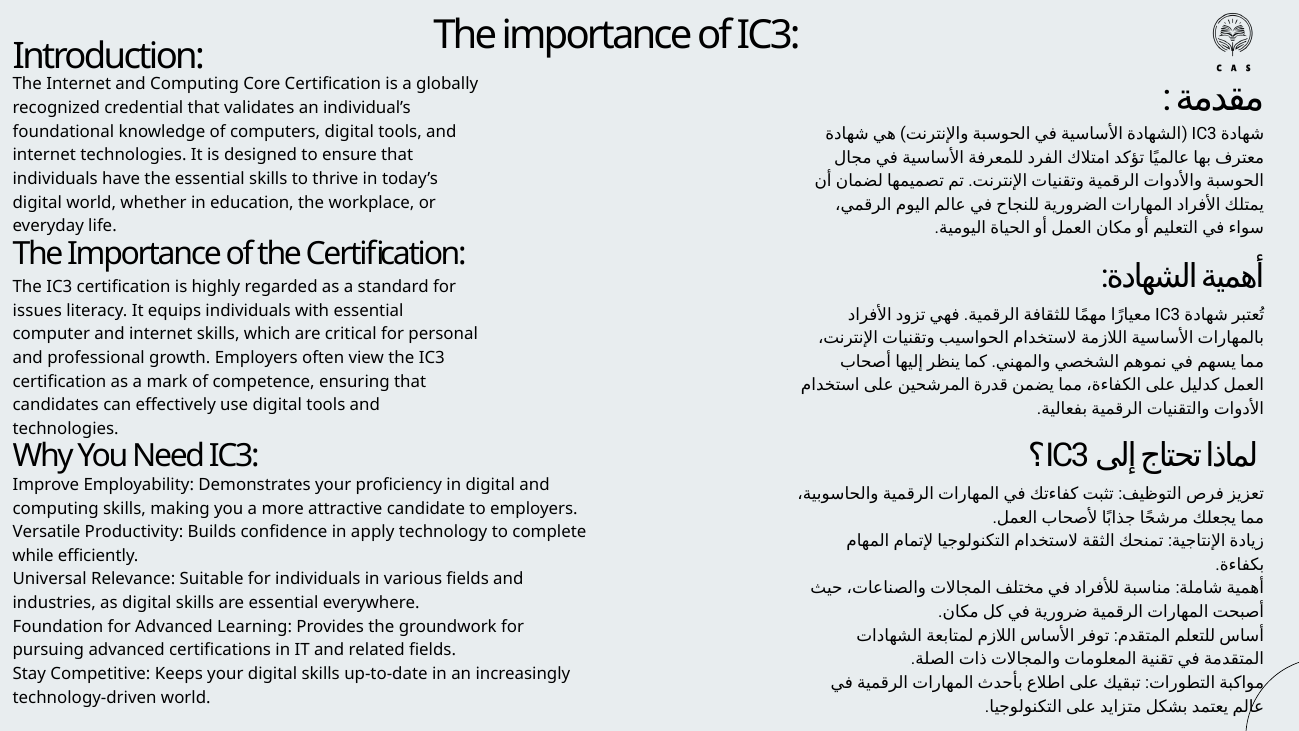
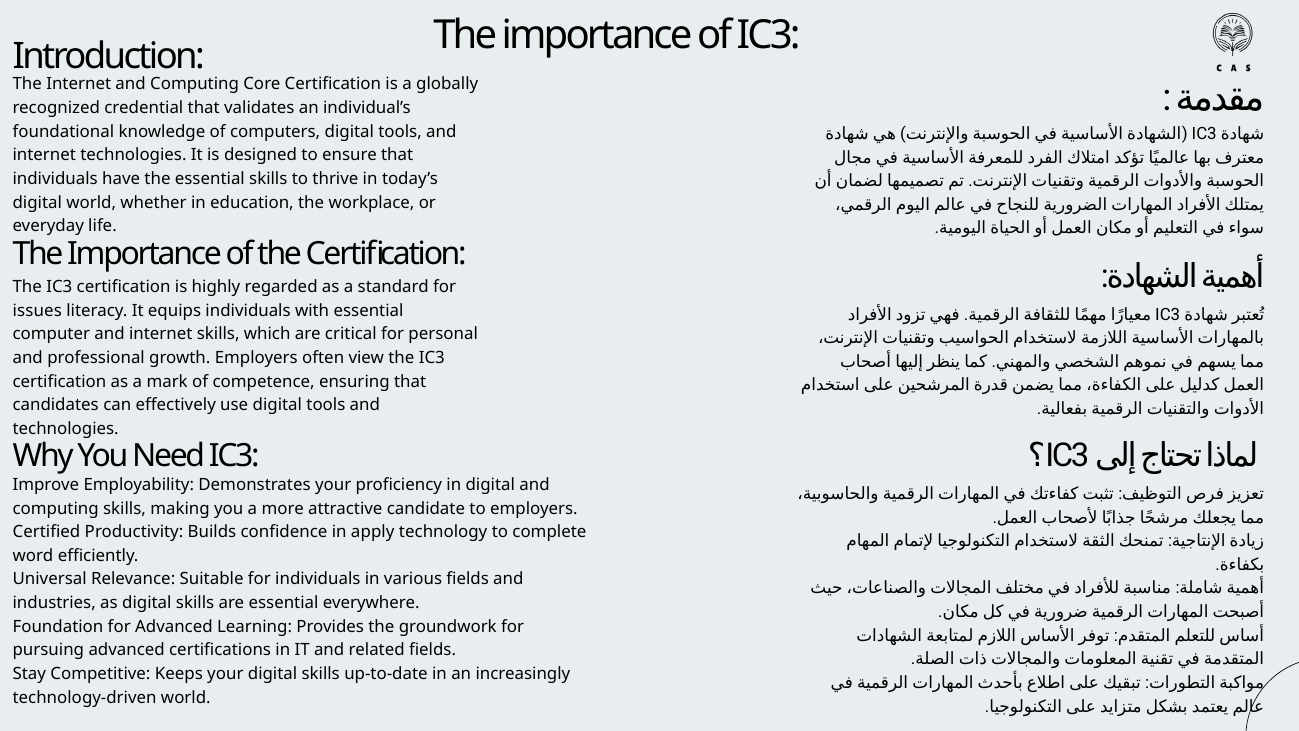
Versatile: Versatile -> Certified (47, 532)
while: while -> word (33, 555)
